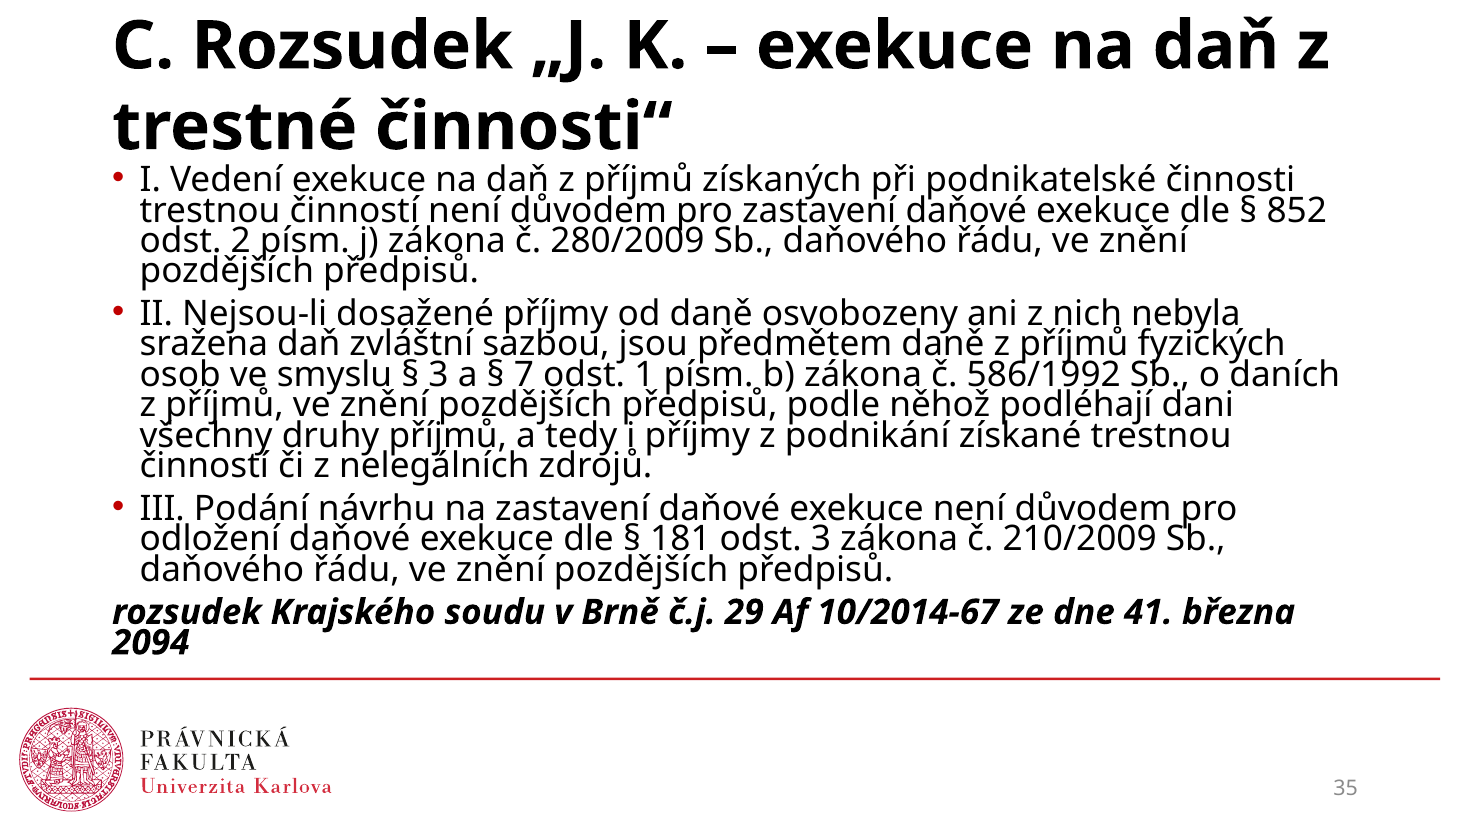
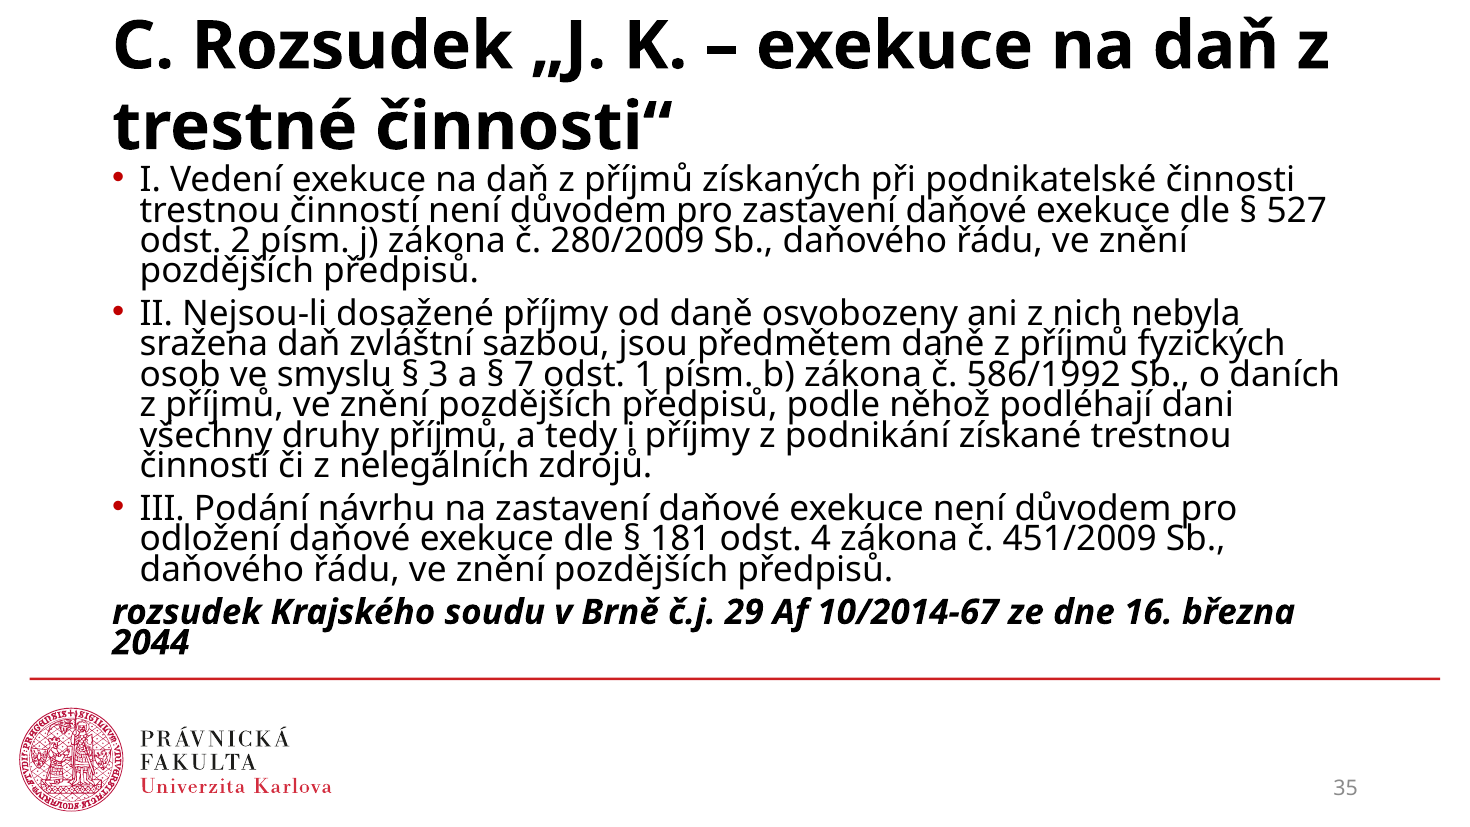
852: 852 -> 527 (1297, 210)
odst 3: 3 -> 4 (821, 539)
210/2009: 210/2009 -> 451/2009 (1080, 539)
41: 41 -> 16 (1148, 612)
2094: 2094 -> 2044 (151, 643)
